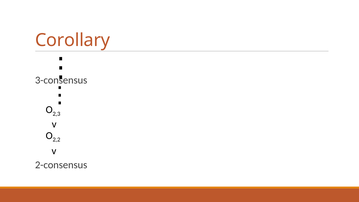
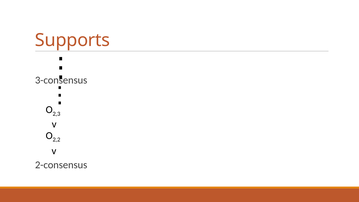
Corollary: Corollary -> Supports (73, 40)
